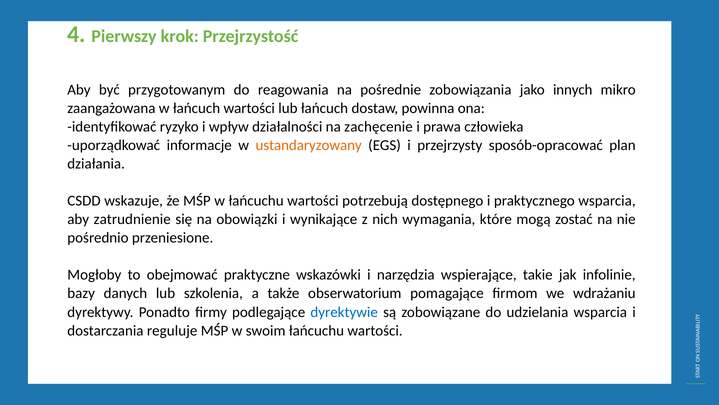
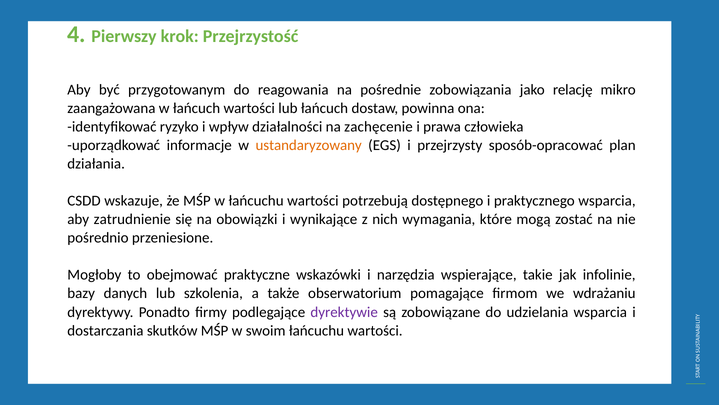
innych: innych -> relację (573, 89)
dyrektywie colour: blue -> purple (344, 312)
reguluje: reguluje -> skutków (172, 330)
